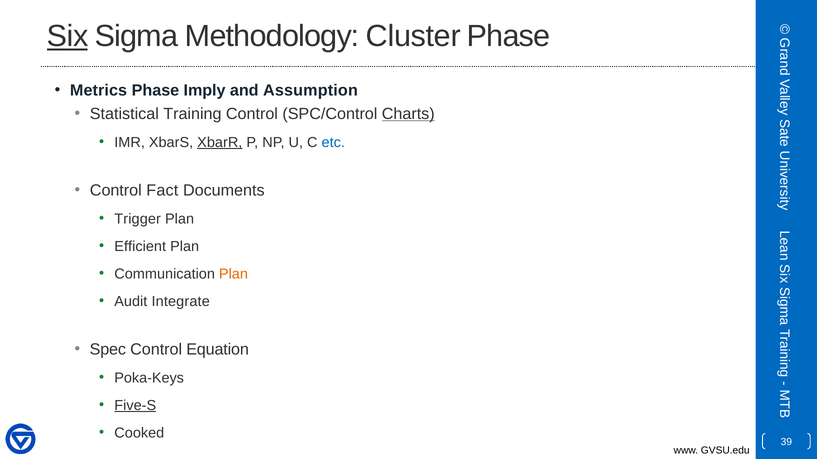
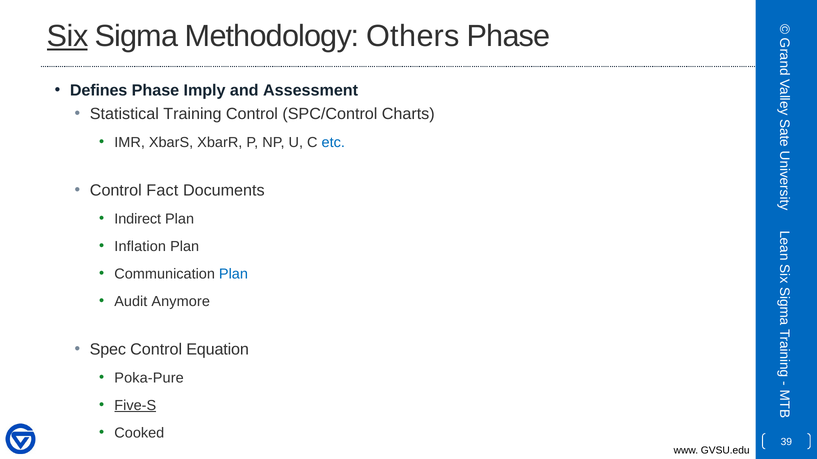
Cluster: Cluster -> Others (413, 36)
Metrics: Metrics -> Defines (99, 90)
Assumption: Assumption -> Assessment (311, 90)
Charts underline: present -> none (408, 114)
XbarR underline: present -> none (220, 142)
Trigger: Trigger -> Indirect (138, 219)
Efficient: Efficient -> Inflation (140, 247)
Plan colour: orange -> blue (233, 274)
Integrate: Integrate -> Anymore (181, 302)
Poka-Keys: Poka-Keys -> Poka-Pure (149, 378)
